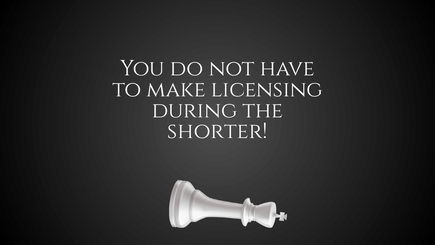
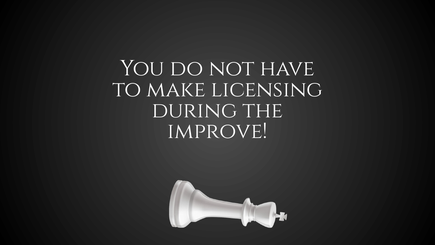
shorter: shorter -> improve (217, 131)
